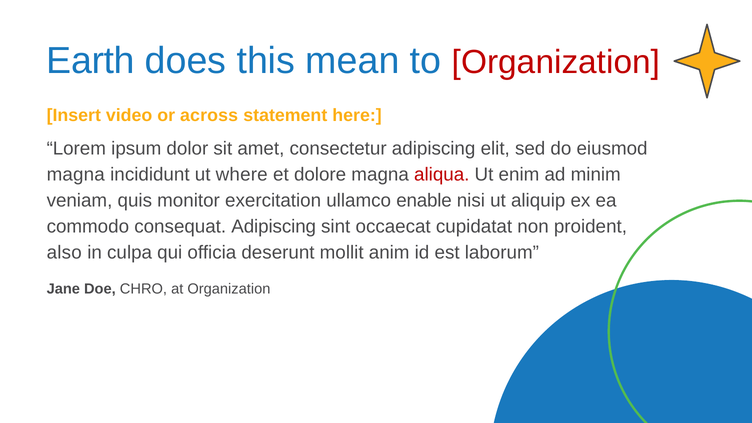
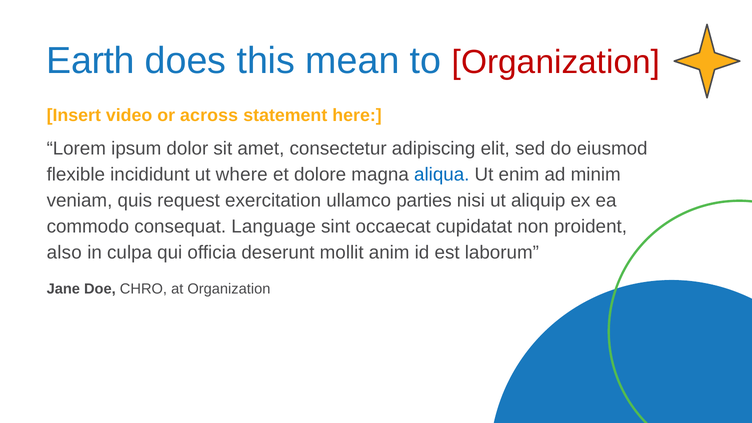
magna: magna -> flexible (76, 175)
aliqua colour: red -> blue (442, 175)
monitor: monitor -> request (189, 201)
enable: enable -> parties (424, 201)
consequat Adipiscing: Adipiscing -> Language (274, 227)
